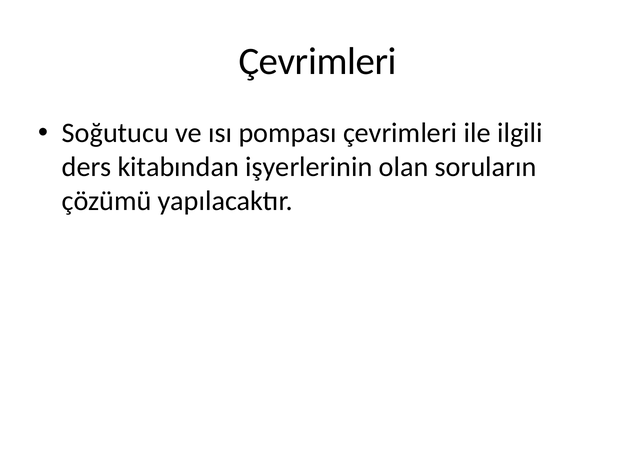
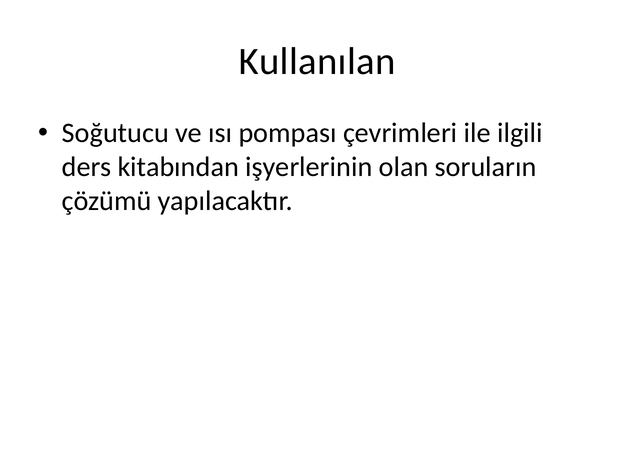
Çevrimleri: Çevrimleri -> Kullanılan (317, 61)
